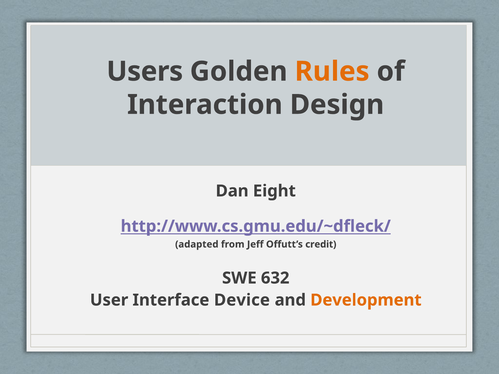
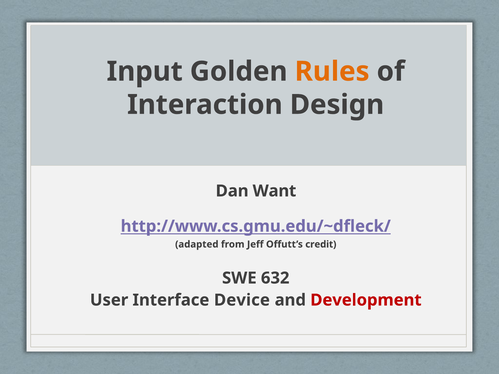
Users: Users -> Input (145, 72)
Eight: Eight -> Want (274, 191)
Development colour: orange -> red (366, 300)
